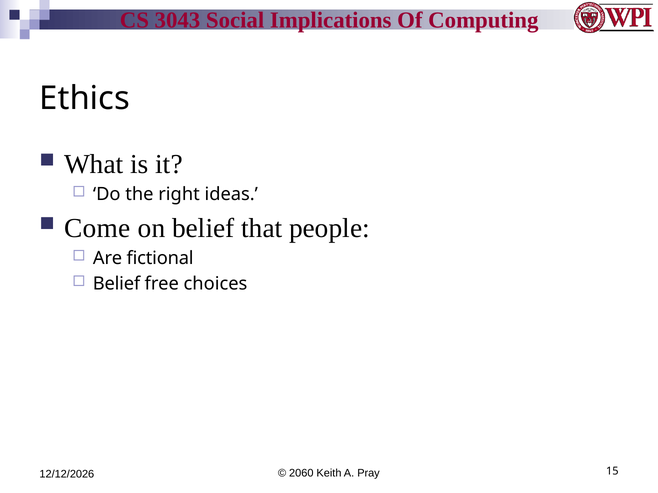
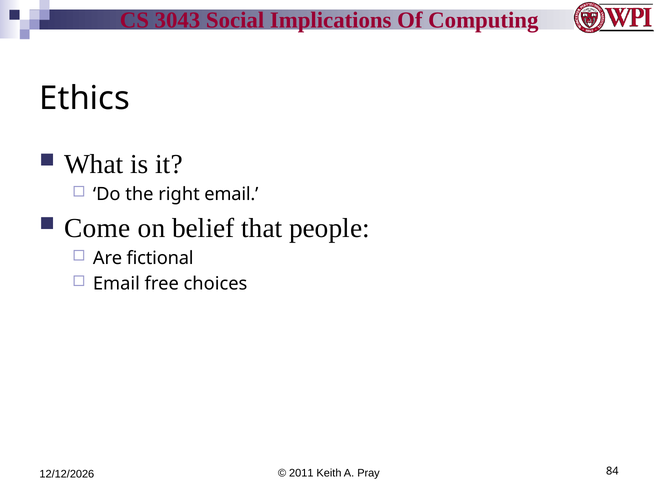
right ideas: ideas -> email (231, 195)
Belief: Belief -> Email (116, 284)
2060: 2060 -> 2011 (301, 473)
15: 15 -> 84 (612, 472)
